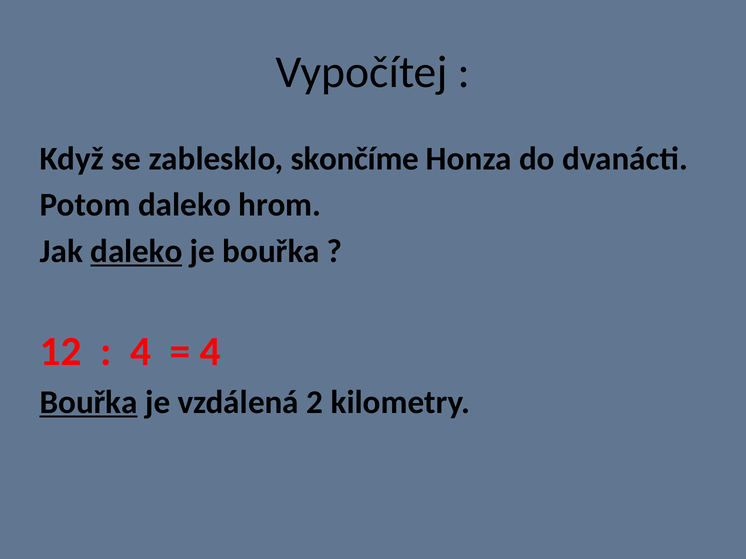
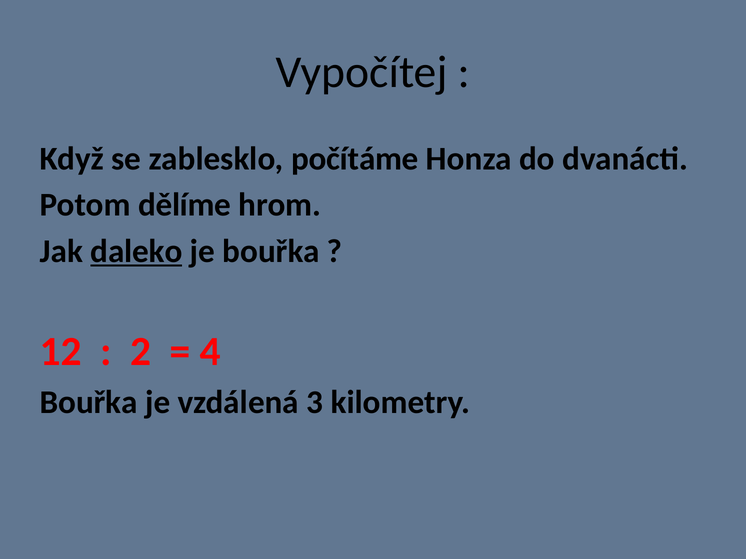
skončíme: skončíme -> počítáme (355, 159)
Potom daleko: daleko -> dělíme (185, 205)
4: 4 -> 2 (141, 352)
Bouřka underline: present -> none (89, 403)
2: 2 -> 3 (315, 403)
